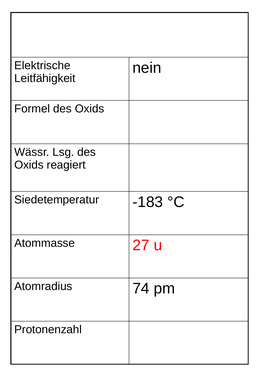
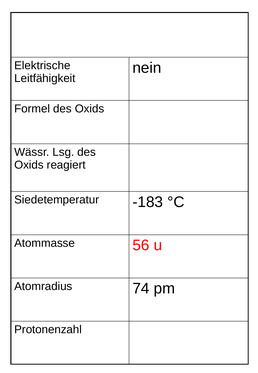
27: 27 -> 56 (141, 245)
